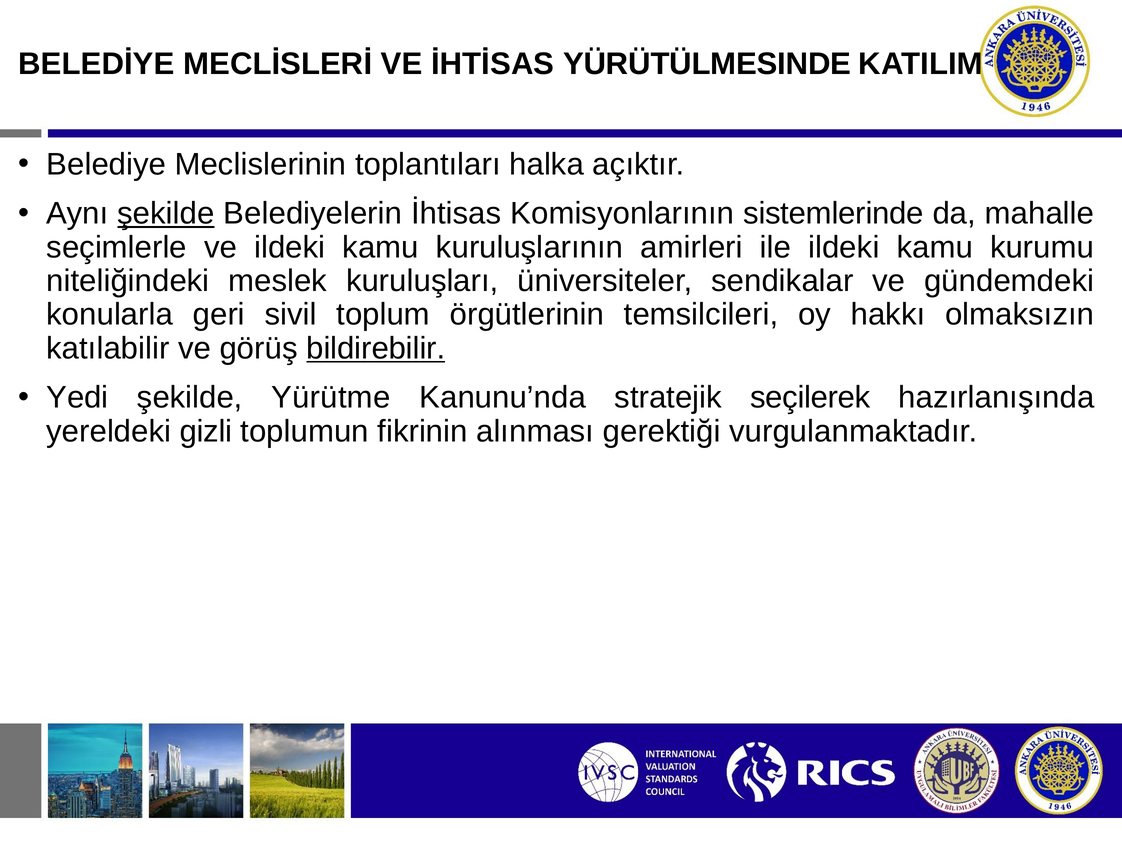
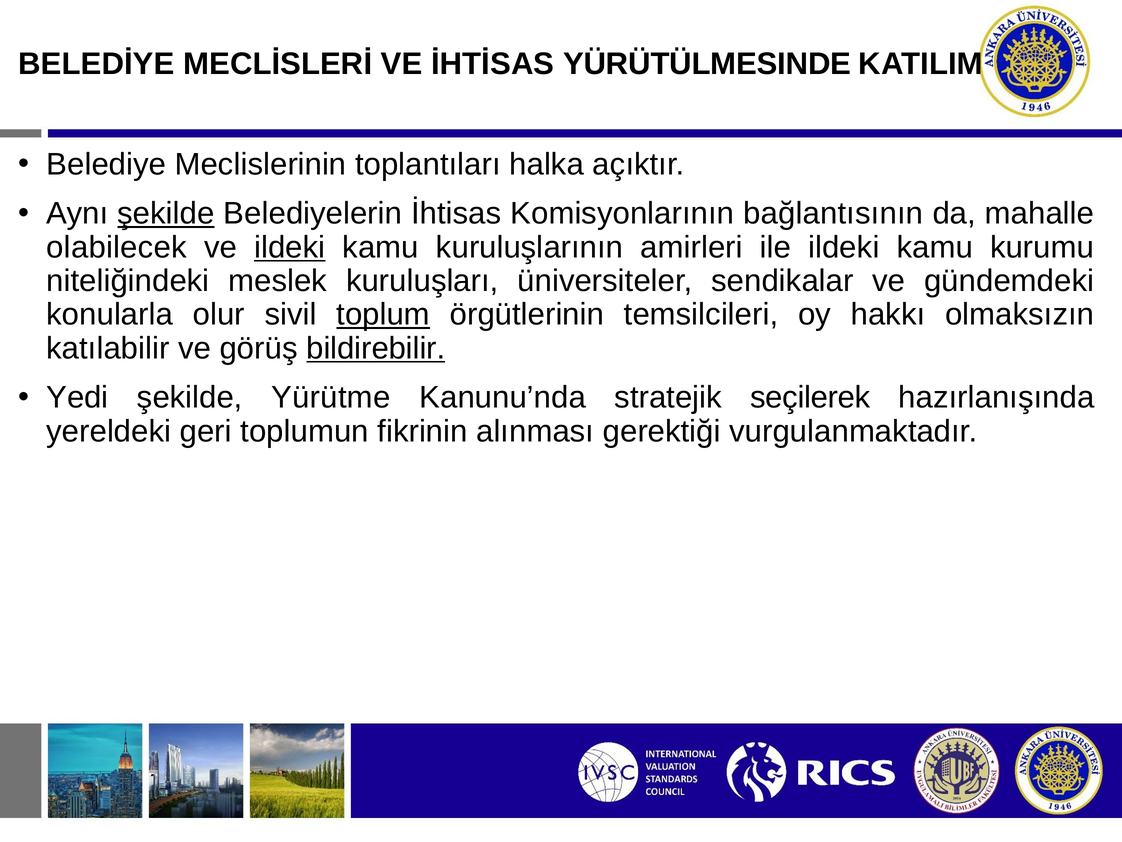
sistemlerinde: sistemlerinde -> bağlantısının (833, 214)
seçimlerle: seçimlerle -> olabilecek (117, 247)
ildeki underline: none -> present (290, 247)
geri: geri -> olur (219, 315)
toplum underline: none -> present (383, 315)
gizli: gizli -> geri (206, 431)
